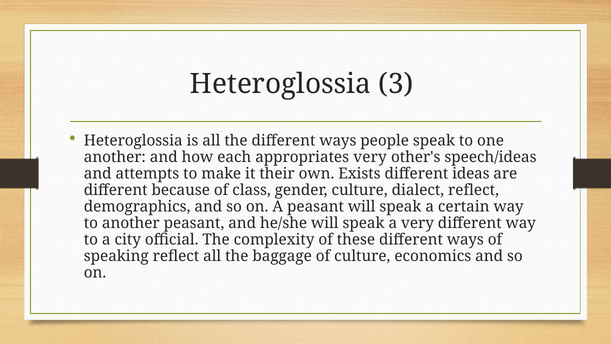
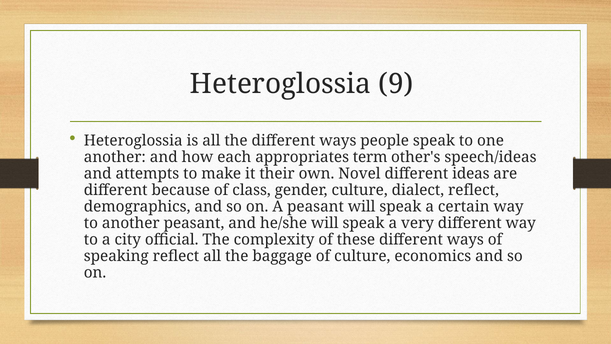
3: 3 -> 9 (396, 84)
appropriates very: very -> term (370, 157)
Exists: Exists -> Novel (359, 174)
